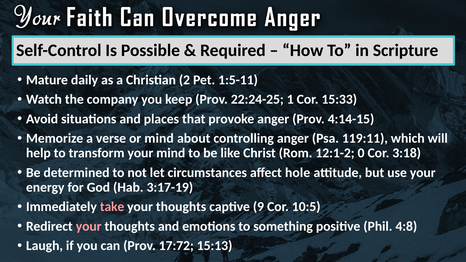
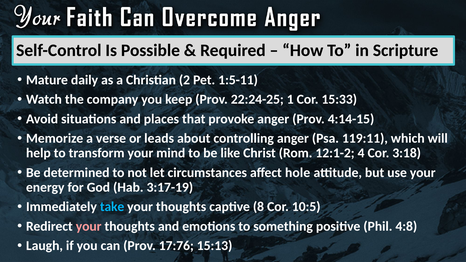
or mind: mind -> leads (159, 139)
0: 0 -> 4 (361, 153)
take colour: pink -> light blue (112, 207)
9: 9 -> 8 (258, 207)
17:72: 17:72 -> 17:76 (176, 246)
